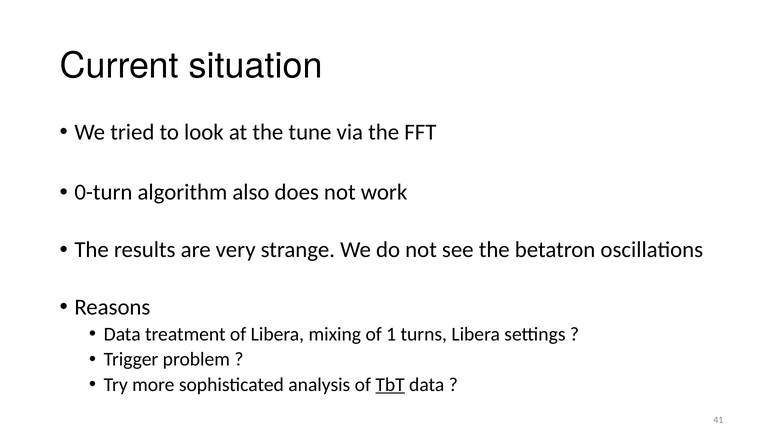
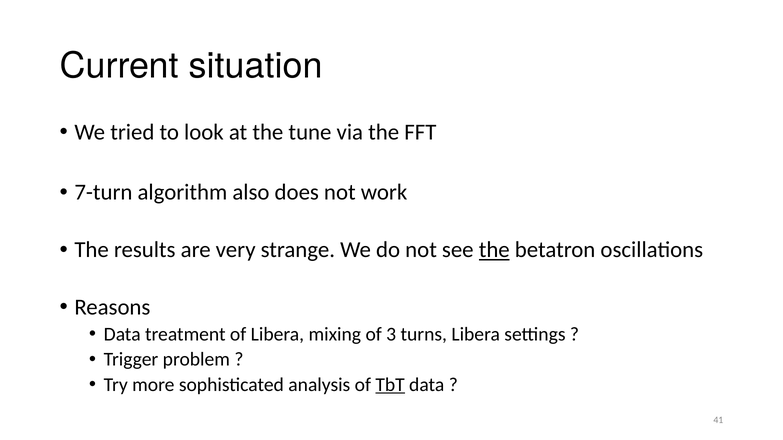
0-turn: 0-turn -> 7-turn (103, 193)
the underline: none -> present (494, 250)
1: 1 -> 3 (391, 335)
